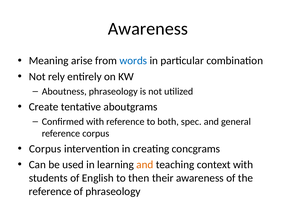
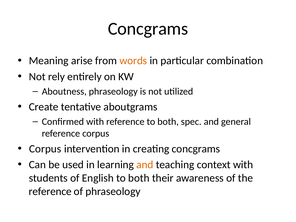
Awareness: Awareness -> Concgrams (148, 29)
words colour: blue -> orange (133, 61)
English to then: then -> both (139, 178)
